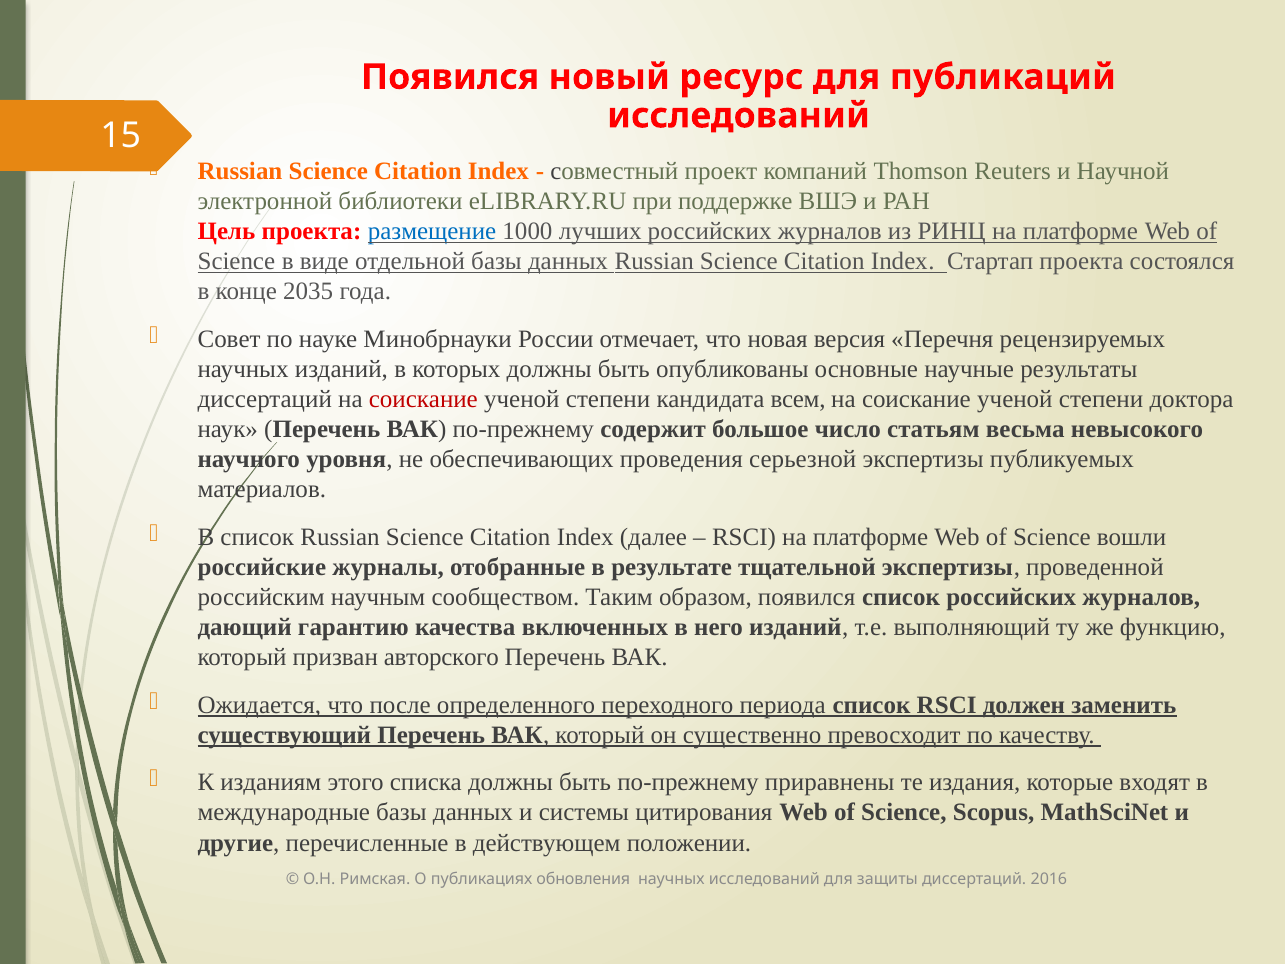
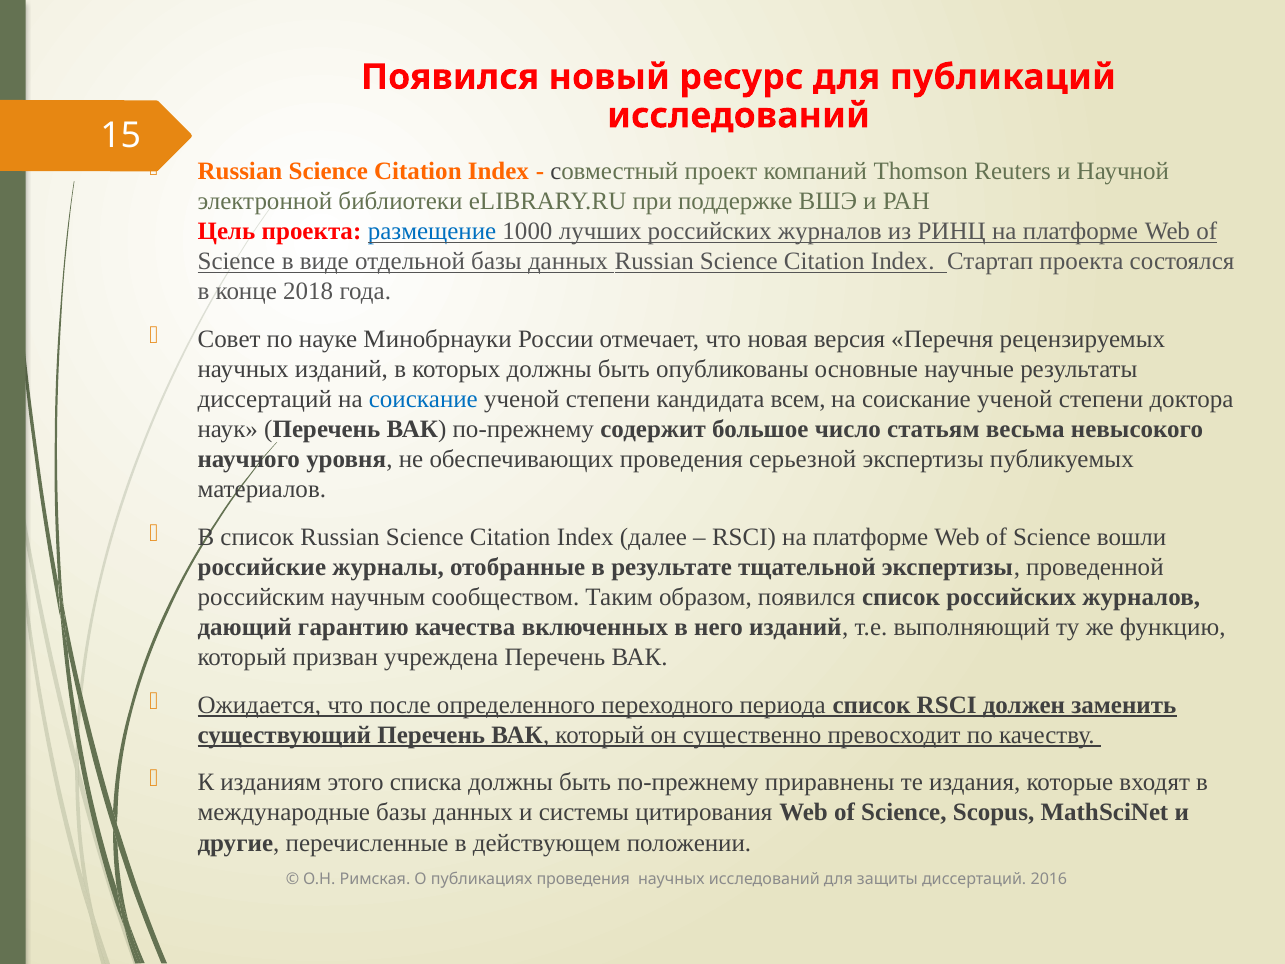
2035: 2035 -> 2018 (308, 291)
соискание colour: red -> blue (423, 399)
авторского: авторского -> учреждена (441, 657)
публикациях обновления: обновления -> проведения (583, 879)
